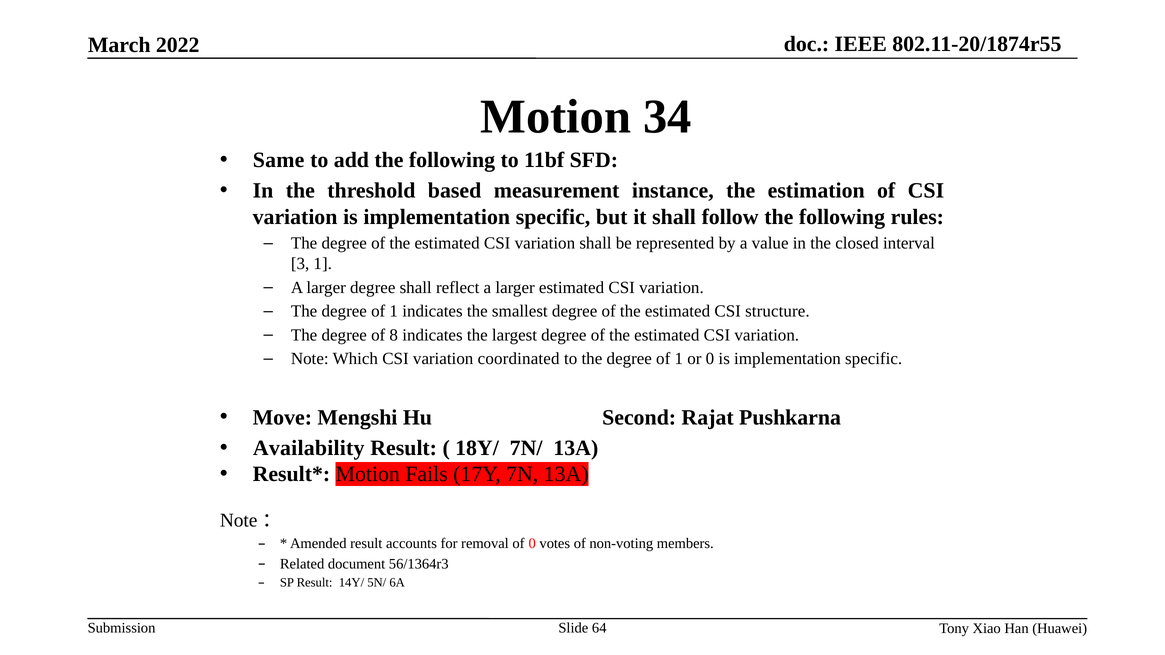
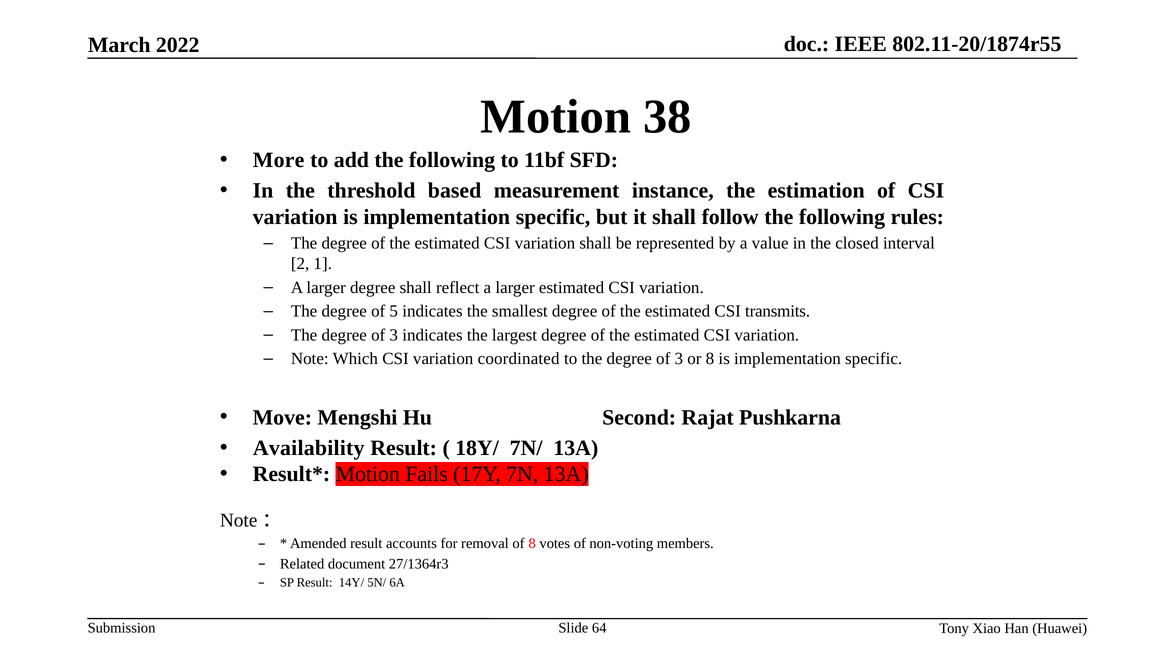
34: 34 -> 38 (667, 117)
Same: Same -> More (279, 160)
3: 3 -> 2 (300, 264)
1: 1 -> 5 (394, 311)
structure: structure -> transmits (778, 311)
8: 8 -> 3 (394, 335)
1: 1 -> 3 (679, 359)
or 0: 0 -> 8 (710, 359)
of 0: 0 -> 8 (532, 544)
56/1364r3: 56/1364r3 -> 27/1364r3 (419, 564)
